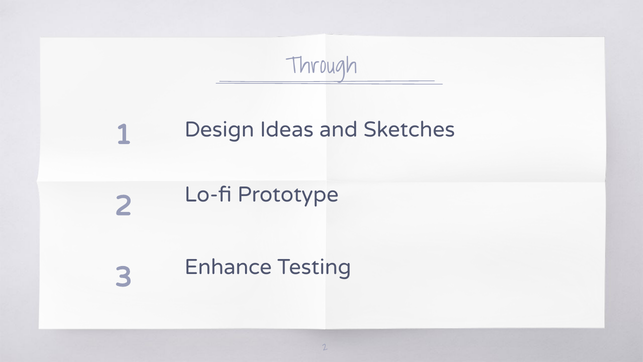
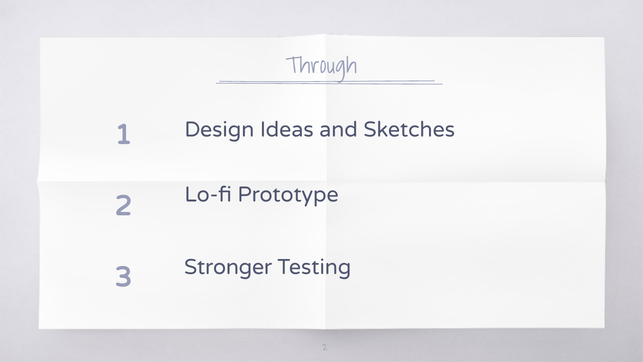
Enhance: Enhance -> Stronger (228, 267)
